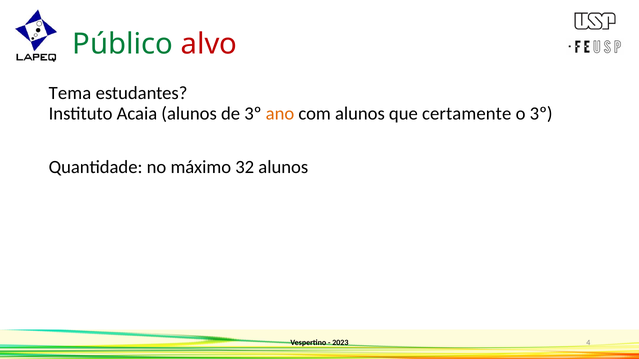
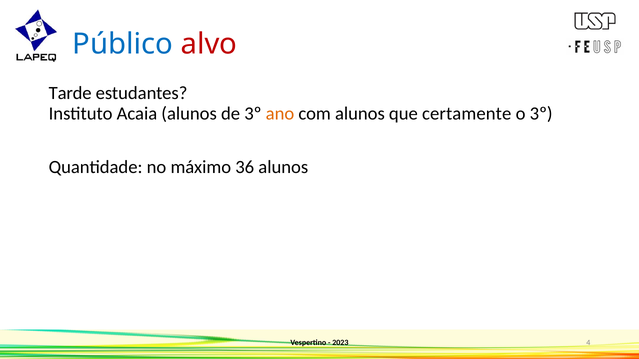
Público colour: green -> blue (123, 44)
Tema: Tema -> Tarde (70, 93)
32: 32 -> 36 (245, 167)
